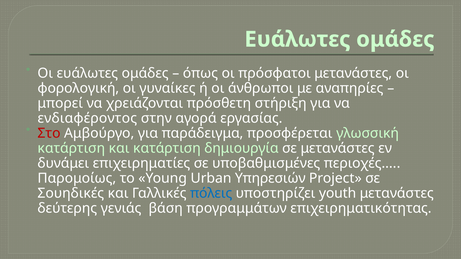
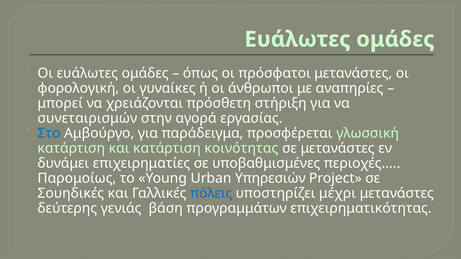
ενδιαφέροντος: ενδιαφέροντος -> συνεταιρισμών (87, 118)
Στο colour: red -> blue (49, 133)
δημιουργία: δημιουργία -> κοινότητας (241, 148)
youth: youth -> μέχρι (337, 194)
